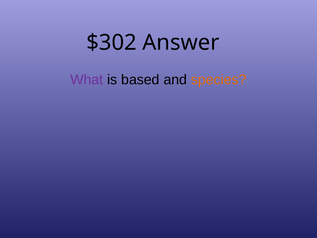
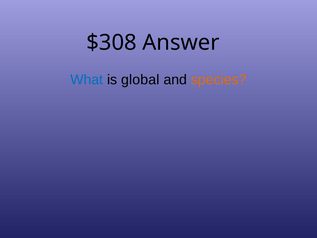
$302: $302 -> $308 (112, 42)
What colour: purple -> blue (87, 80)
based: based -> global (140, 80)
